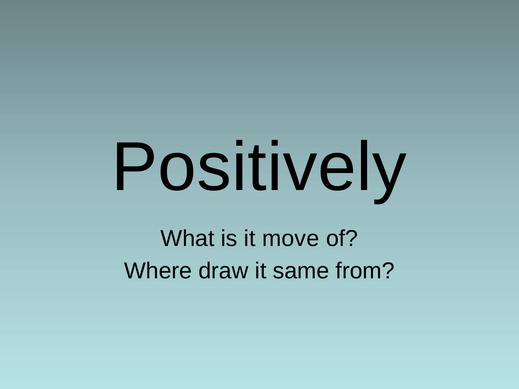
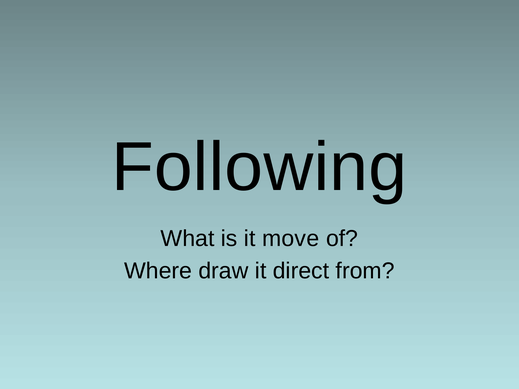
Positively: Positively -> Following (259, 167)
same: same -> direct (301, 271)
